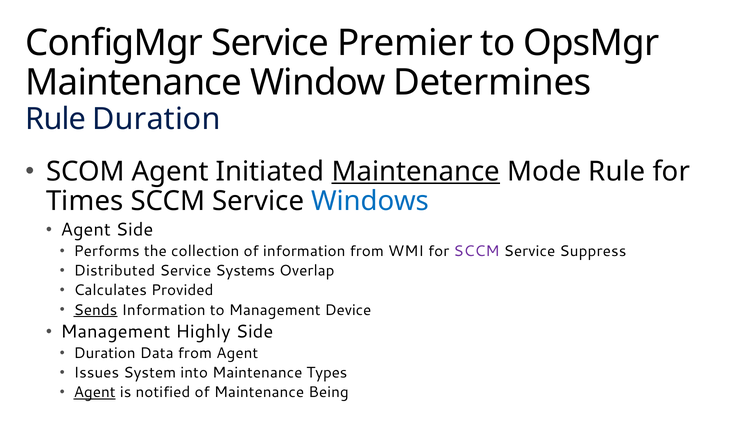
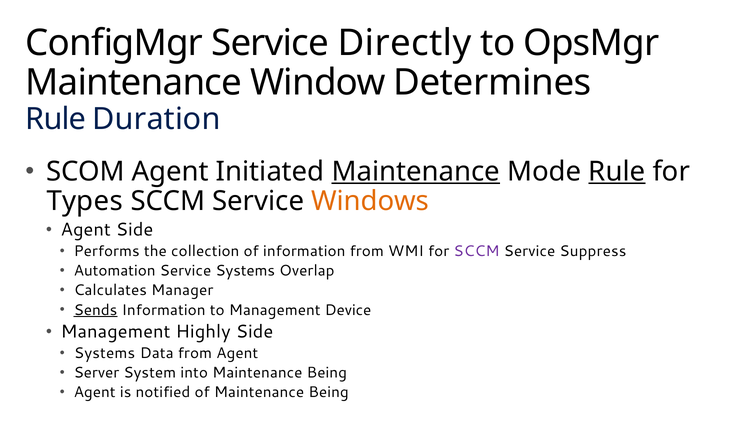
Premier: Premier -> Directly (405, 43)
Rule underline: none -> present (617, 171)
Times: Times -> Types (85, 201)
Windows colour: blue -> orange (370, 201)
Distributed: Distributed -> Automation (115, 271)
Provided: Provided -> Manager (182, 290)
Duration: Duration -> Systems (105, 353)
Issues: Issues -> Server (96, 373)
into Maintenance Types: Types -> Being (327, 373)
Agent underline: present -> none (95, 392)
